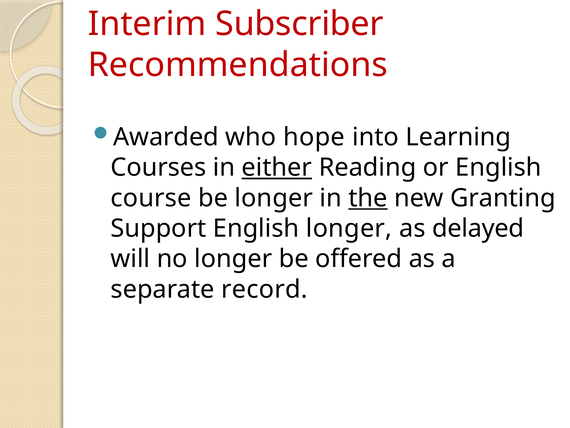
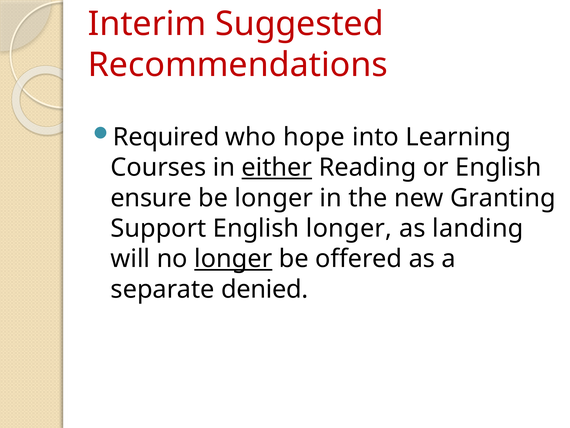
Subscriber: Subscriber -> Suggested (299, 24)
Awarded: Awarded -> Required (166, 137)
course: course -> ensure (151, 198)
the underline: present -> none (368, 198)
delayed: delayed -> landing (478, 228)
longer underline: none -> present (233, 259)
record: record -> denied (265, 289)
